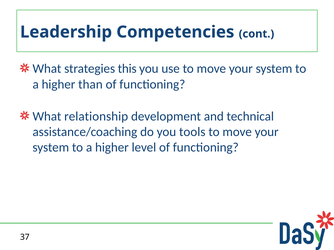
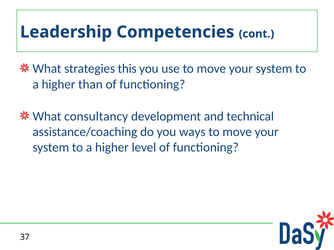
relationship: relationship -> consultancy (96, 117)
tools: tools -> ways (192, 132)
